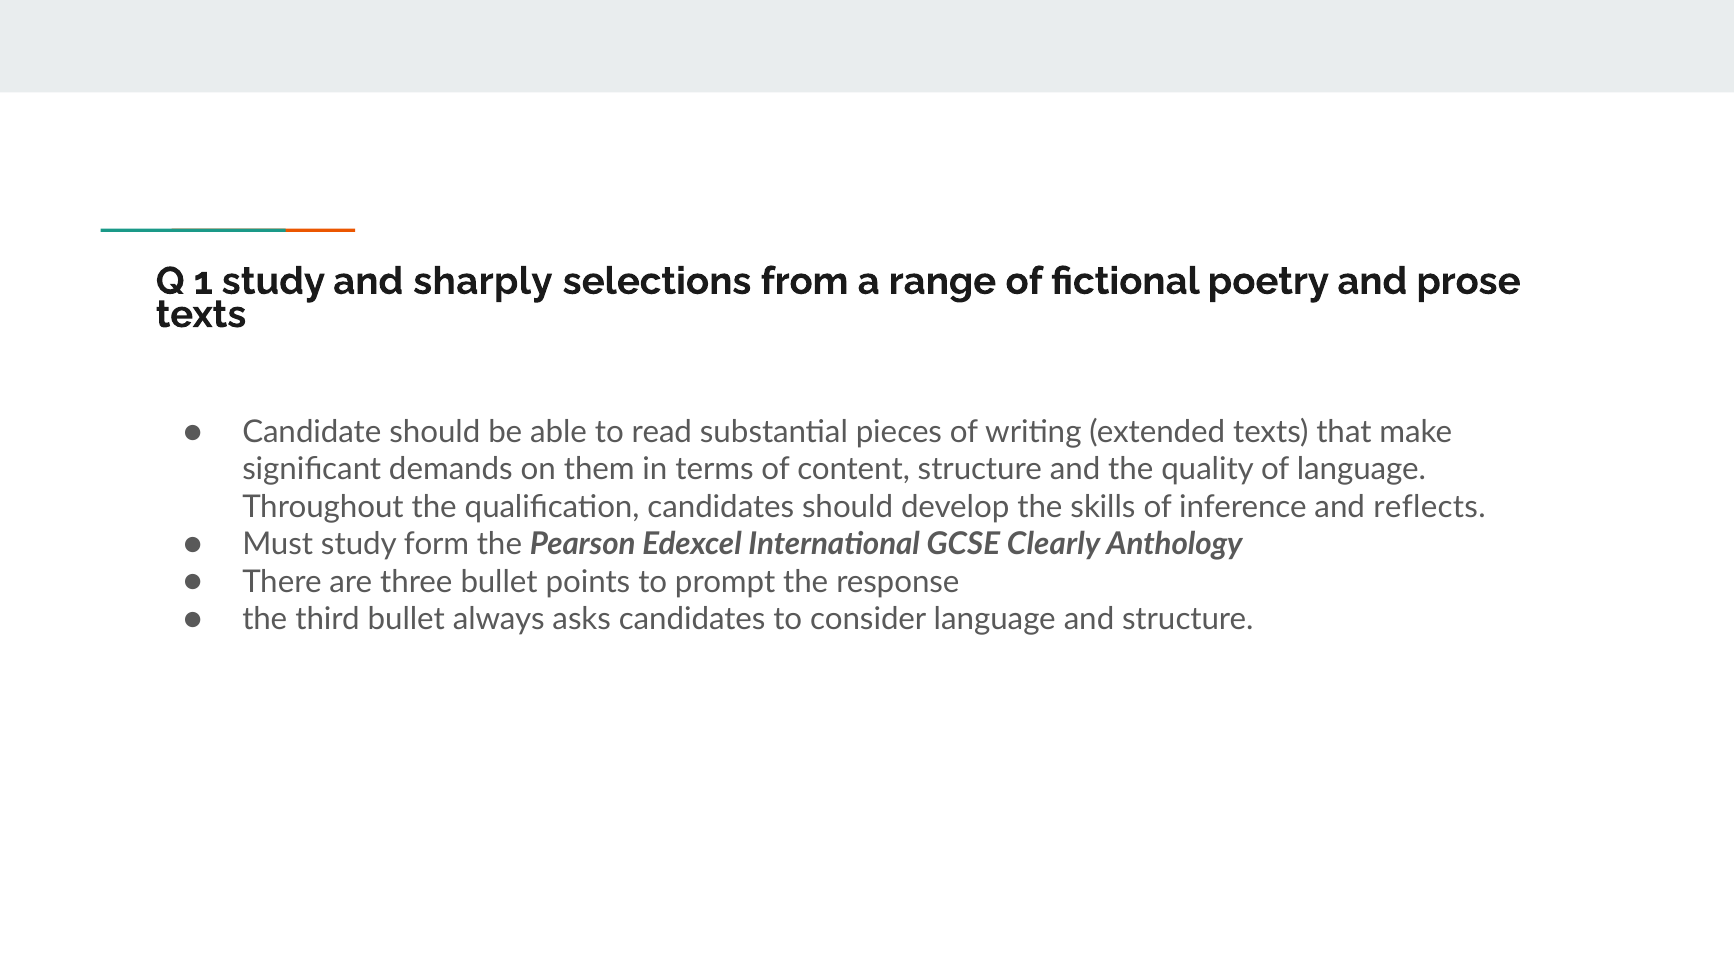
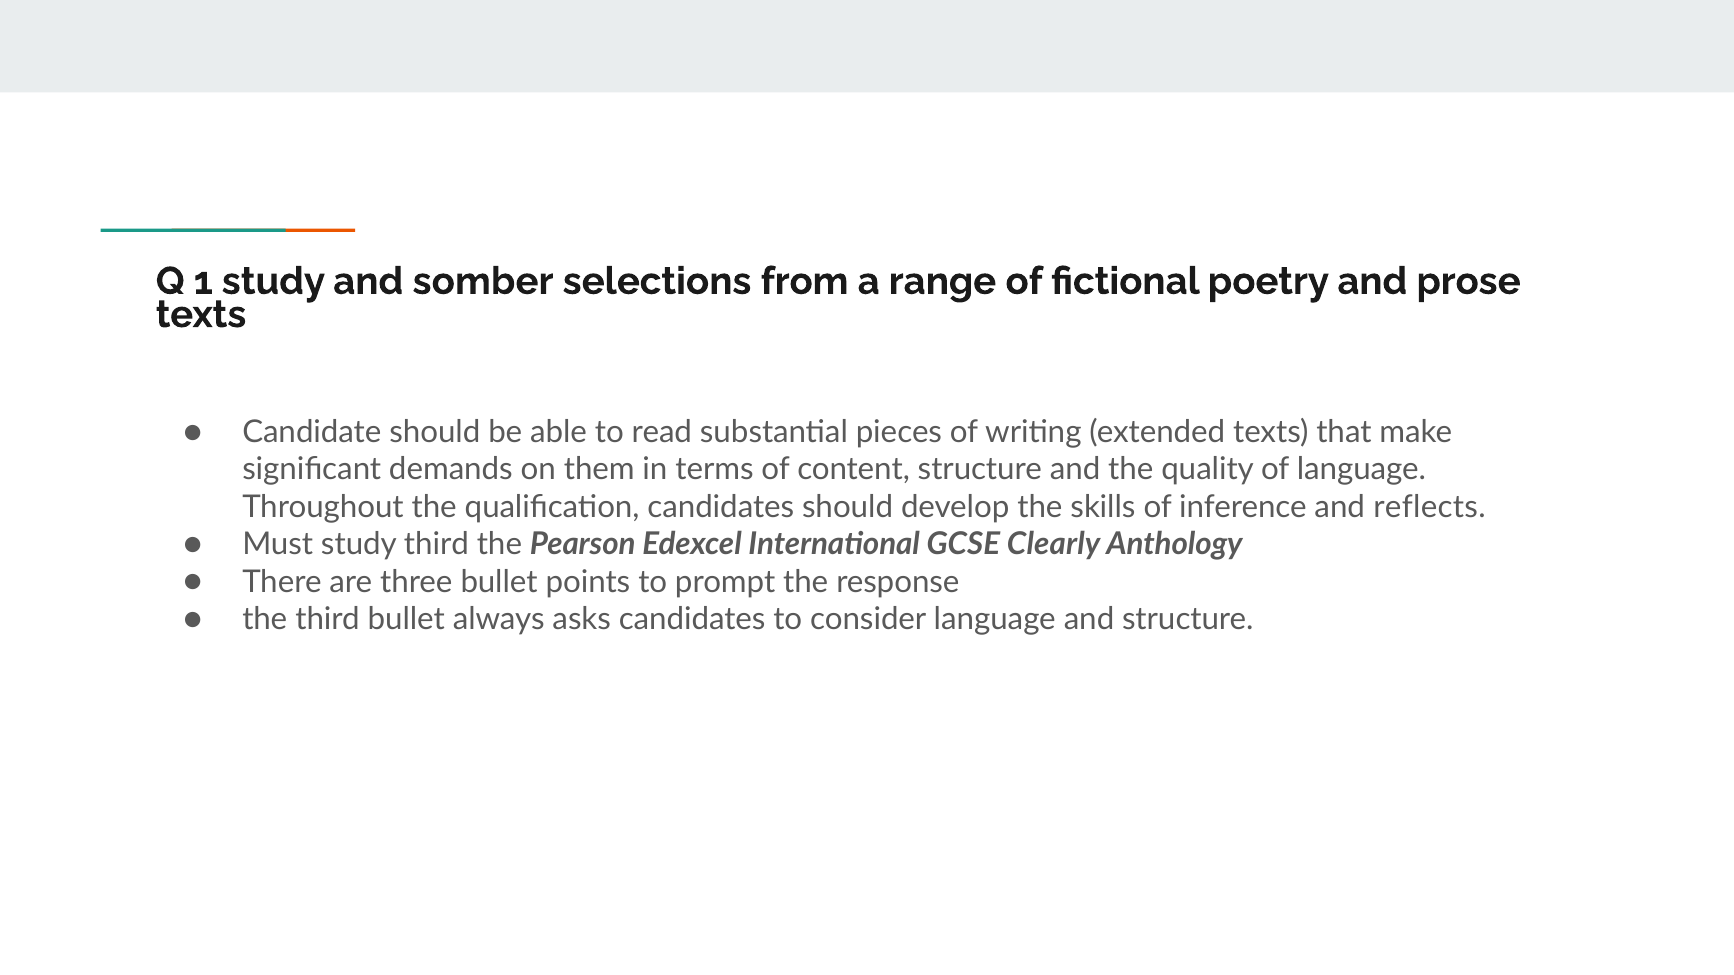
sharply: sharply -> somber (483, 281)
study form: form -> third (436, 545)
